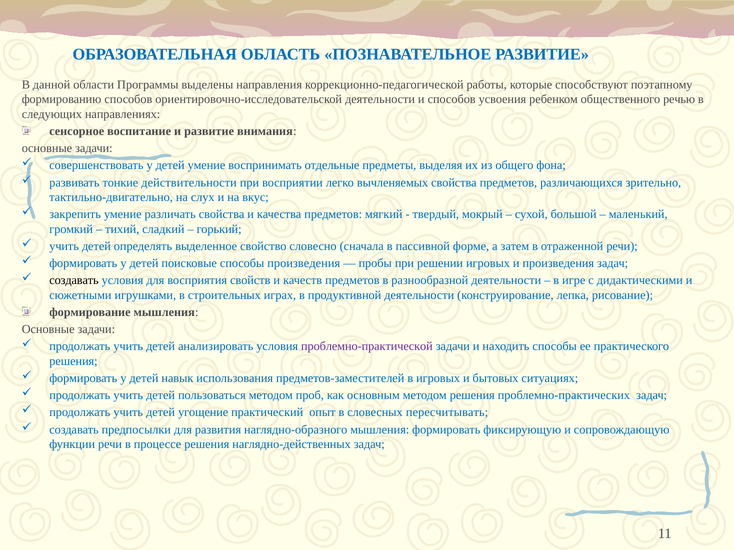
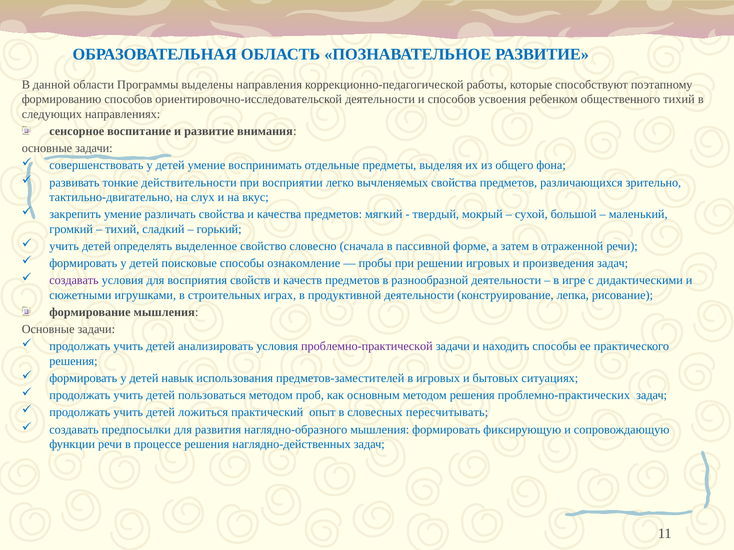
общественного речью: речью -> тихий (679, 99)
способы произведения: произведения -> ознакомление (304, 263)
создавать colour: black -> purple (74, 281)
угощение: угощение -> ложиться (203, 413)
